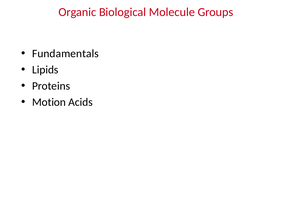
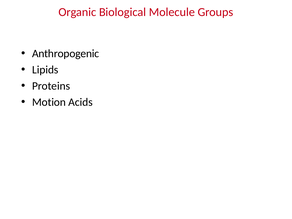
Fundamentals: Fundamentals -> Anthropogenic (66, 54)
